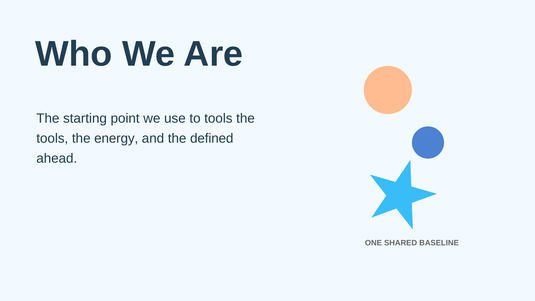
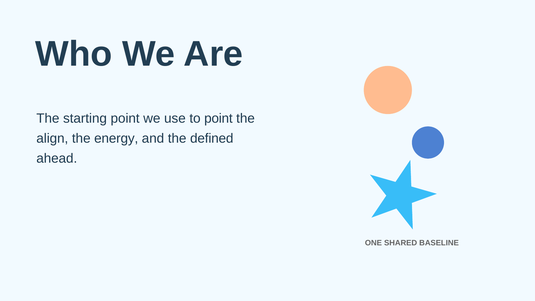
to tools: tools -> point (218, 118)
tools: tools -> align (52, 138)
